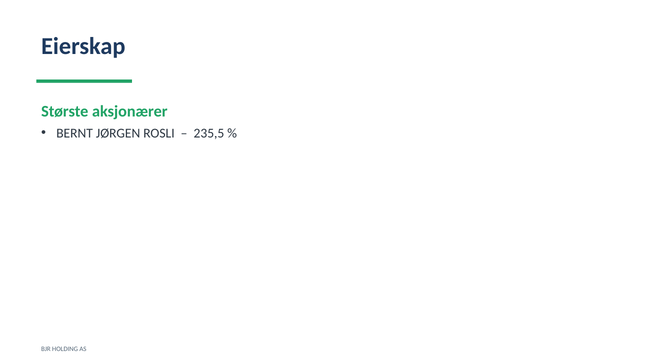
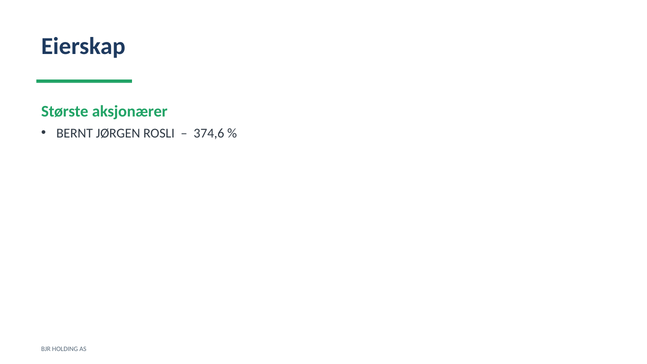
235,5: 235,5 -> 374,6 (209, 133)
